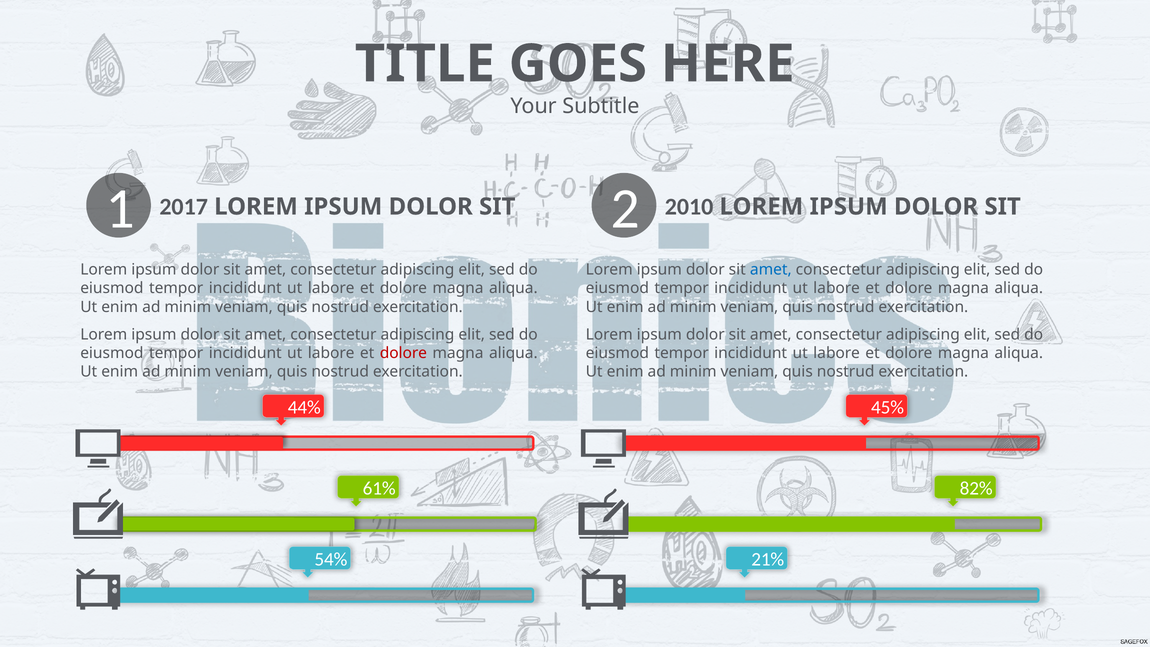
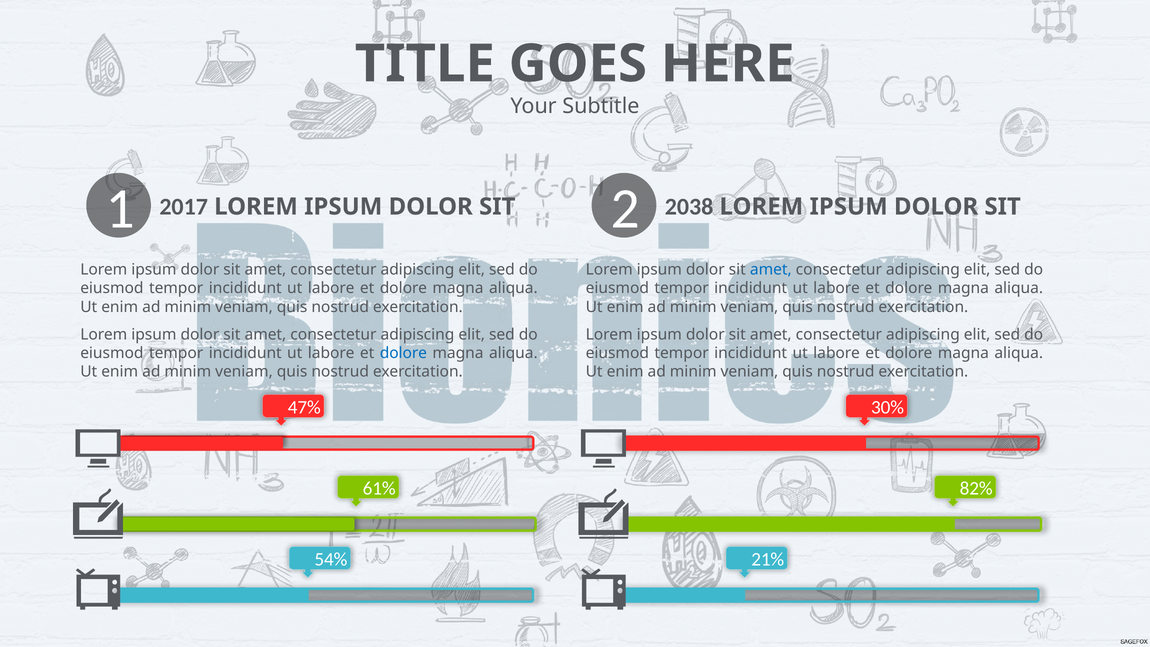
2010: 2010 -> 2038 (689, 207)
dolore colour: red -> blue (403, 353)
44%: 44% -> 47% (304, 407)
45%: 45% -> 30% (888, 407)
